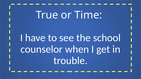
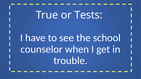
Time: Time -> Tests (88, 15)
